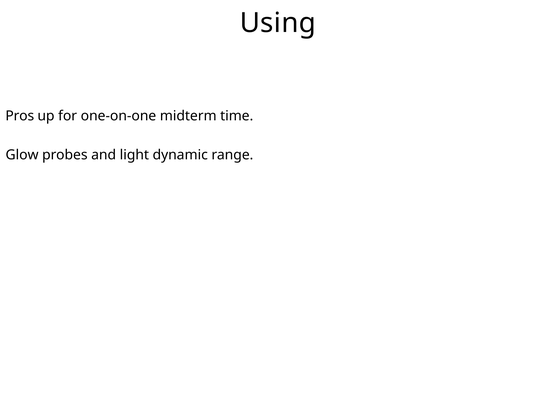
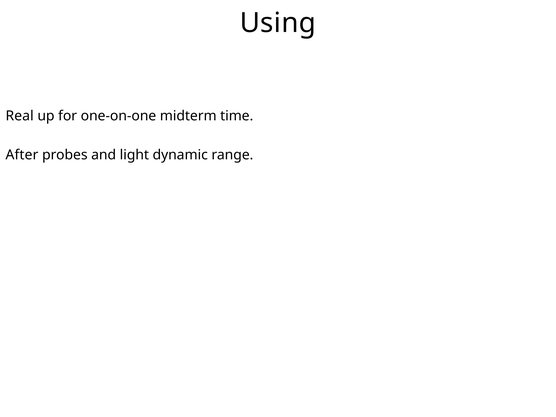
Pros: Pros -> Real (20, 116)
Glow: Glow -> After (22, 155)
